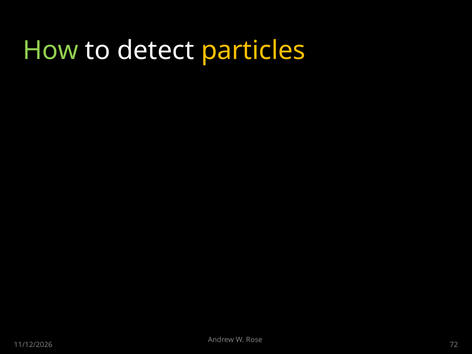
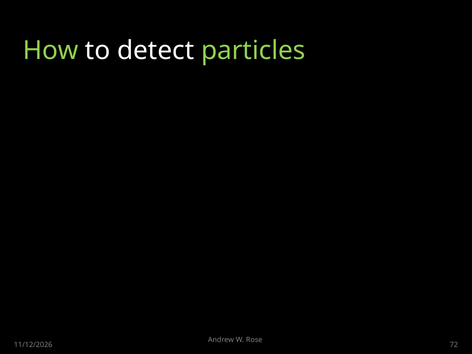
particles colour: yellow -> light green (253, 51)
